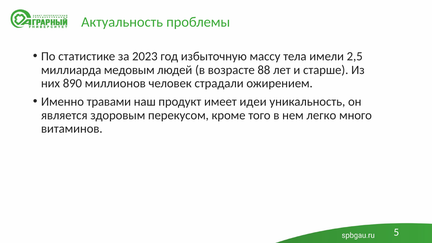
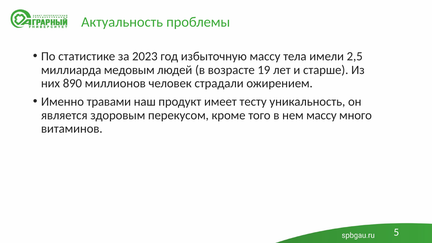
88: 88 -> 19 (264, 70)
идеи: идеи -> тесту (253, 102)
нем легко: легко -> массу (321, 115)
